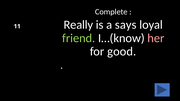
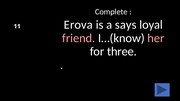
Really: Really -> Erova (78, 25)
friend colour: light green -> pink (79, 38)
good: good -> three (122, 52)
